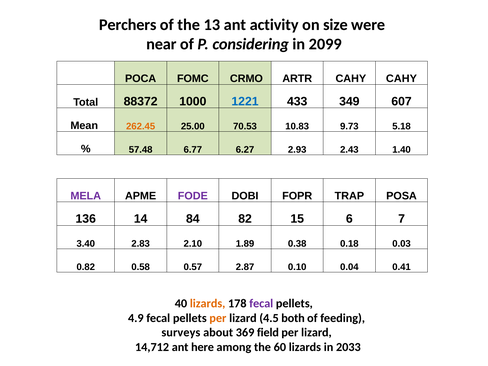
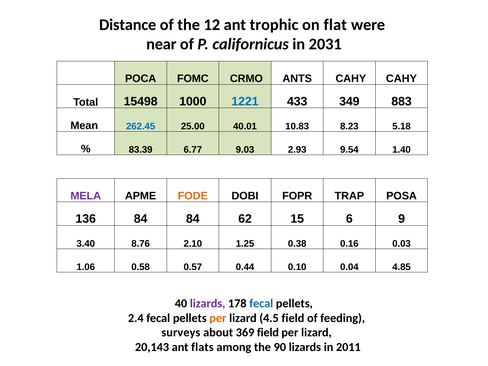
Perchers: Perchers -> Distance (128, 25)
13: 13 -> 12 (212, 25)
activity: activity -> trophic (274, 25)
size: size -> flat (335, 25)
considering: considering -> californicus (251, 44)
2099: 2099 -> 2031 (325, 44)
ARTR: ARTR -> ANTS (297, 79)
88372: 88372 -> 15498 (141, 101)
607: 607 -> 883 (402, 101)
262.45 colour: orange -> blue (141, 126)
70.53: 70.53 -> 40.01 (245, 126)
9.73: 9.73 -> 8.23 (349, 126)
57.48: 57.48 -> 83.39 (141, 150)
6.27: 6.27 -> 9.03 (245, 150)
2.43: 2.43 -> 9.54 (349, 150)
FODE colour: purple -> orange (193, 196)
136 14: 14 -> 84 (141, 219)
82: 82 -> 62 (245, 219)
7: 7 -> 9 (402, 219)
2.83: 2.83 -> 8.76 (141, 244)
1.89: 1.89 -> 1.25 (245, 244)
0.18: 0.18 -> 0.16 (349, 244)
0.82: 0.82 -> 1.06 (86, 267)
2.87: 2.87 -> 0.44 (245, 267)
0.41: 0.41 -> 4.85 (402, 267)
lizards colour: orange -> purple (208, 303)
fecal colour: purple -> blue (261, 303)
4.9: 4.9 -> 2.4 (136, 318)
4.5 both: both -> field (293, 318)
14,712: 14,712 -> 20,143 (152, 347)
here: here -> flats (202, 347)
60: 60 -> 90 (280, 347)
2033: 2033 -> 2011 (348, 347)
